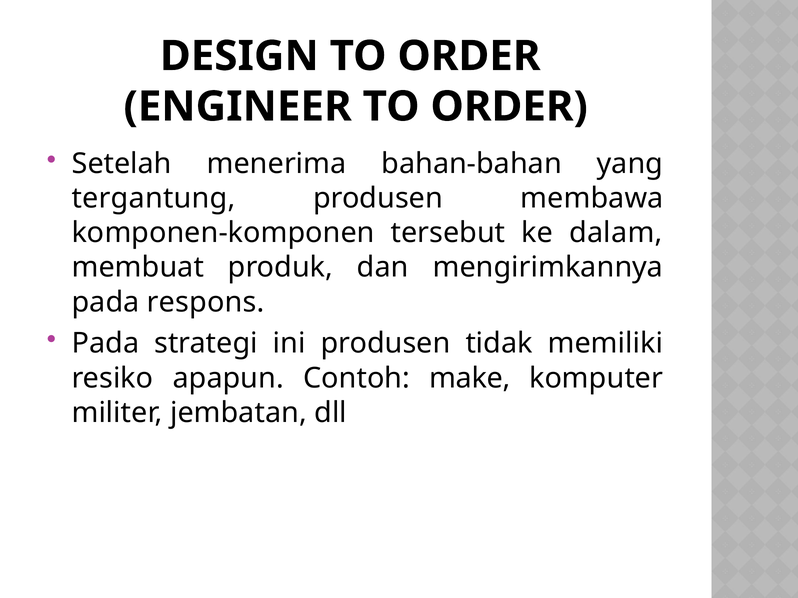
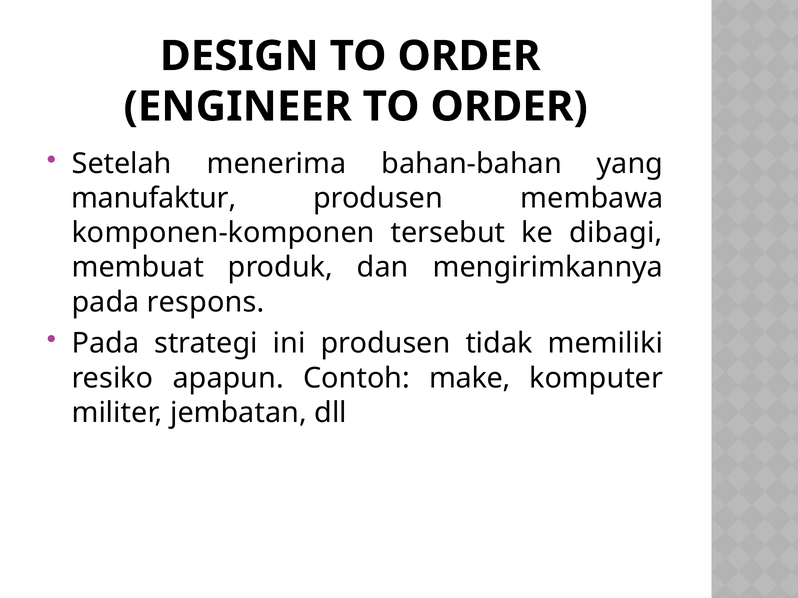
tergantung: tergantung -> manufaktur (154, 198)
dalam: dalam -> dibagi (616, 233)
